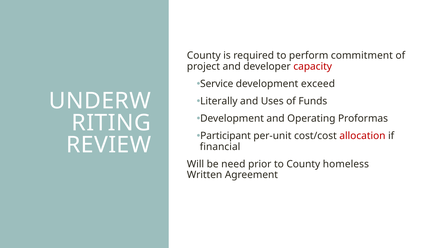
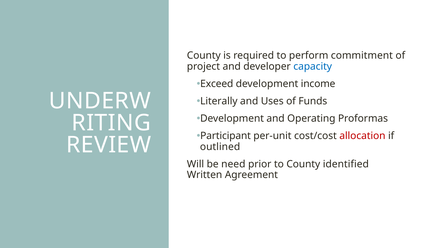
capacity colour: red -> blue (313, 67)
Service: Service -> Exceed (217, 84)
exceed: exceed -> income (318, 84)
financial: financial -> outlined (220, 147)
homeless: homeless -> identified (346, 164)
